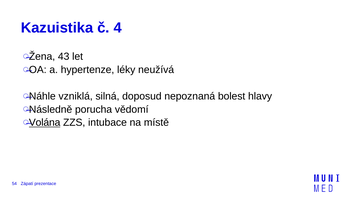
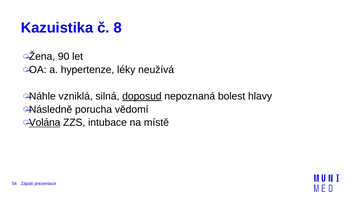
4: 4 -> 8 (118, 28)
43: 43 -> 90 (64, 57)
doposud underline: none -> present (142, 96)
